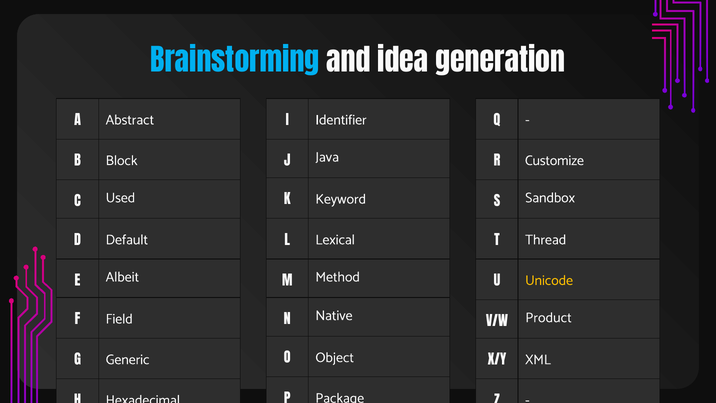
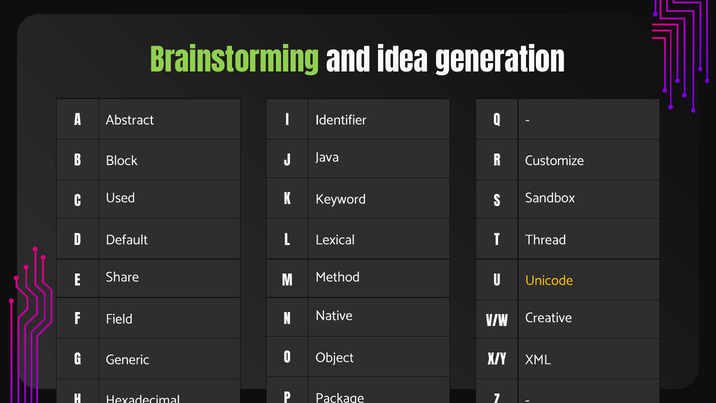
Brainstorming colour: light blue -> light green (235, 62)
Albeit: Albeit -> Share (122, 277)
Product: Product -> Creative (549, 317)
